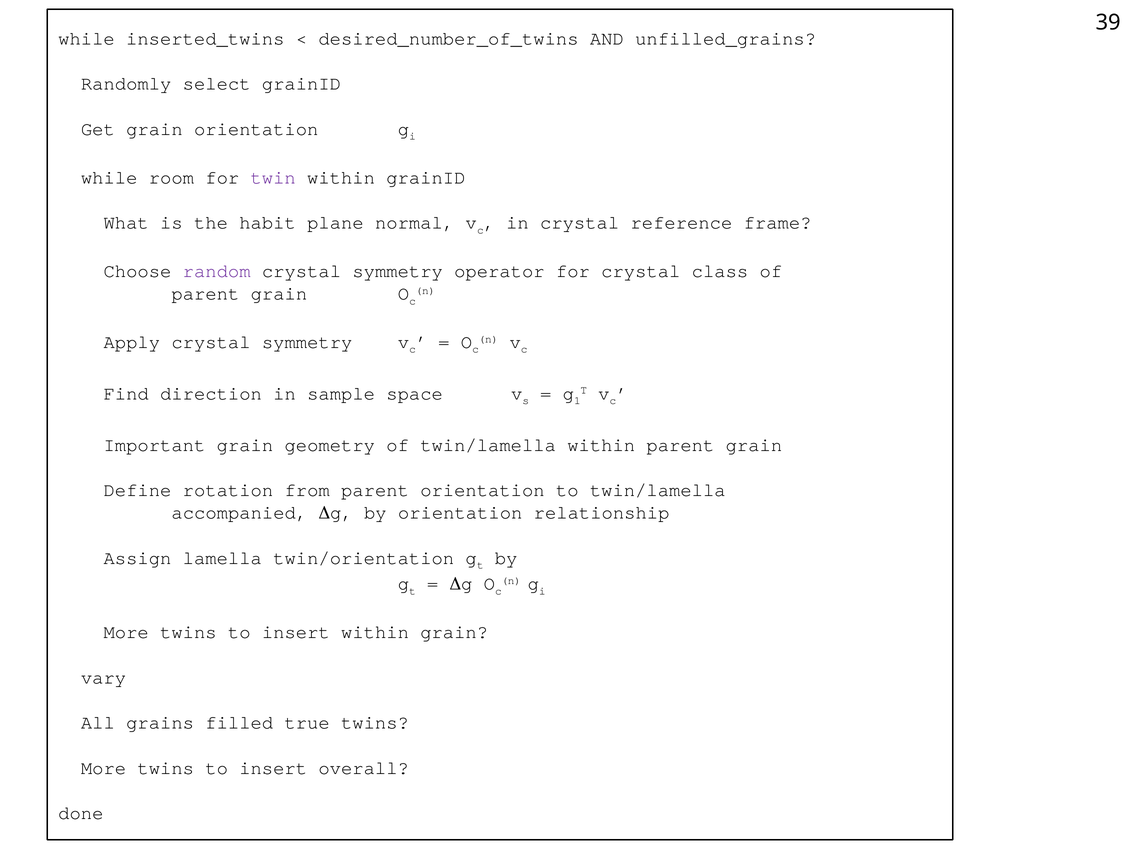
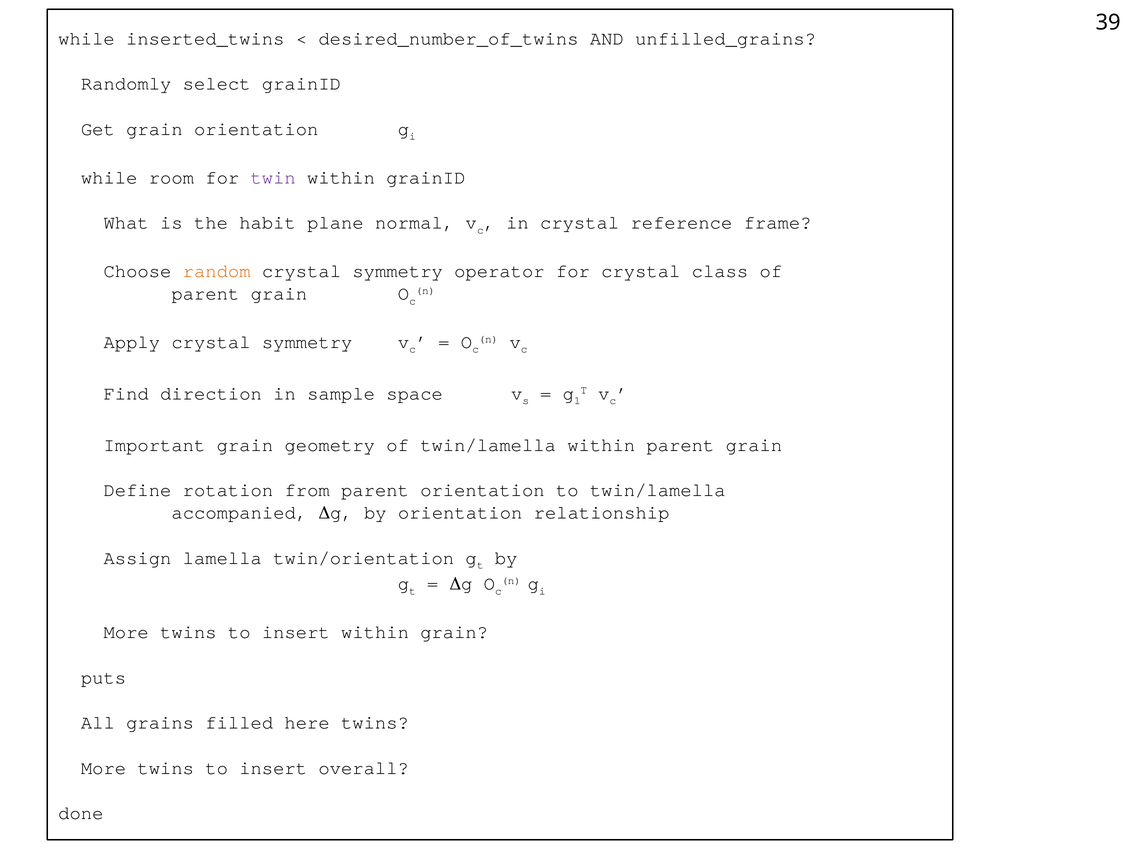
random colour: purple -> orange (217, 271)
vary: vary -> puts (104, 677)
true: true -> here (307, 723)
